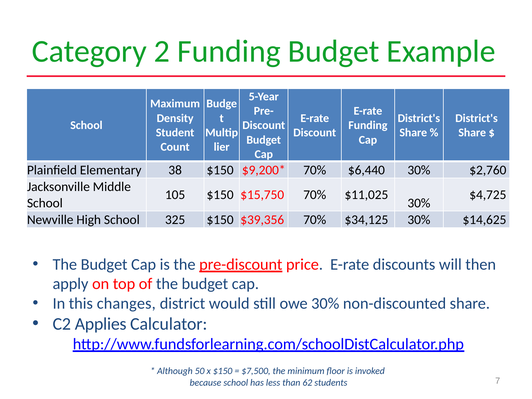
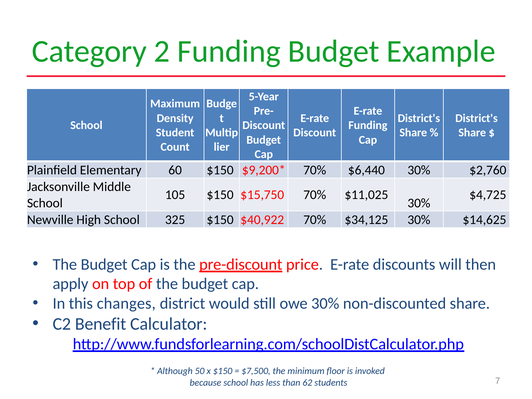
38: 38 -> 60 (175, 170)
$39,356: $39,356 -> $40,922 (262, 220)
Applies: Applies -> Benefit (101, 324)
